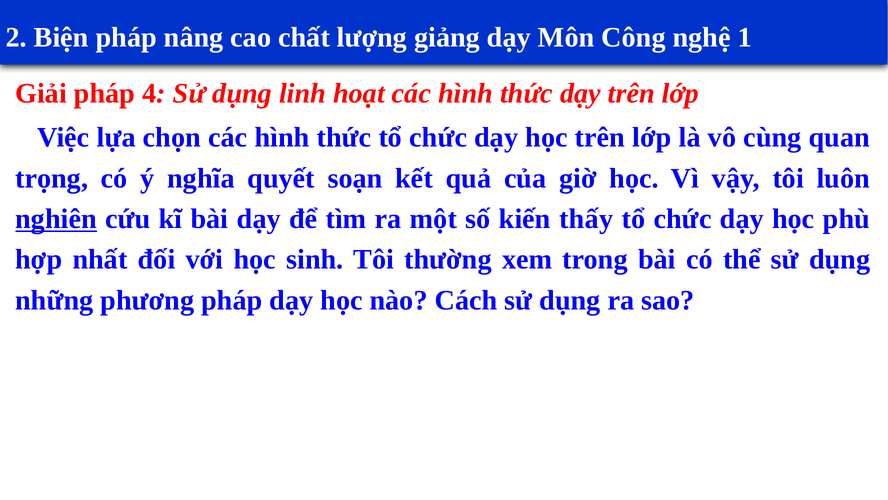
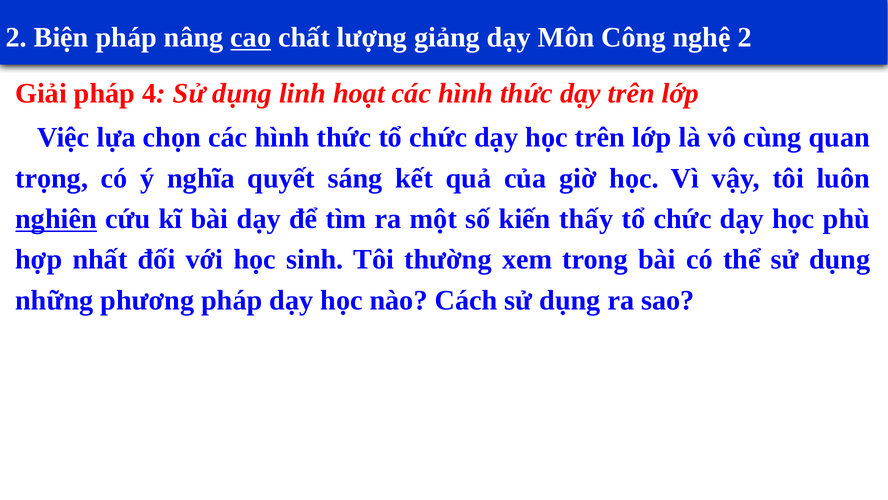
cao underline: none -> present (251, 38)
nghệ 1: 1 -> 2 (745, 38)
soạn: soạn -> sáng (355, 178)
